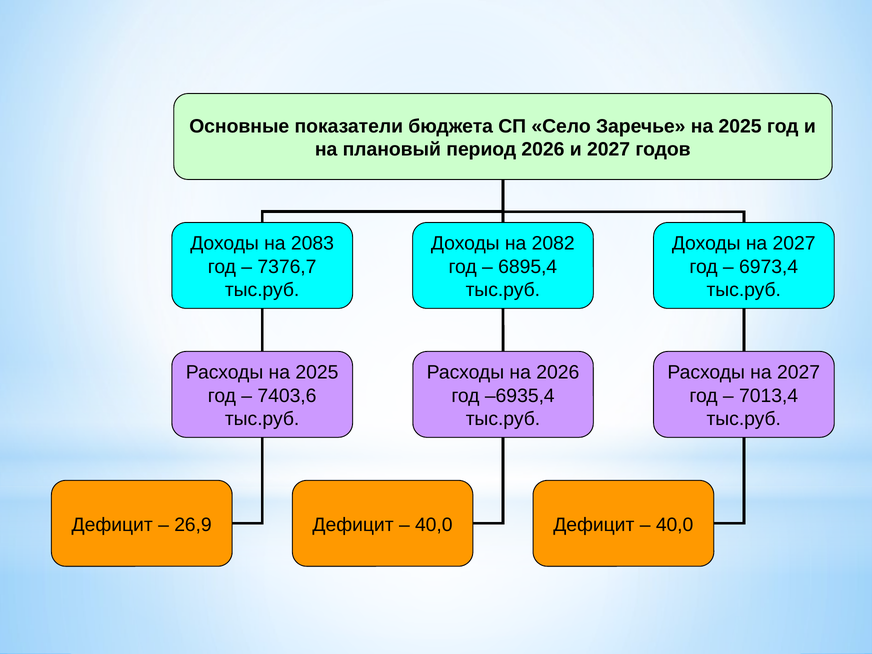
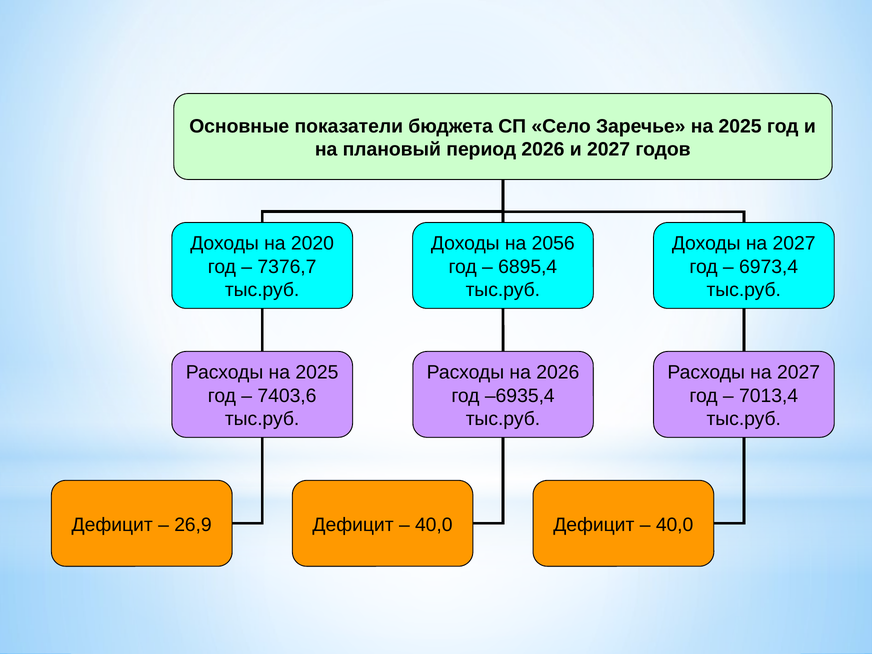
2083: 2083 -> 2020 (312, 244)
2082: 2082 -> 2056 (553, 244)
